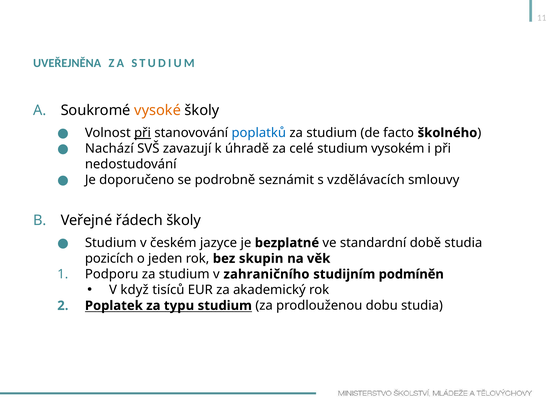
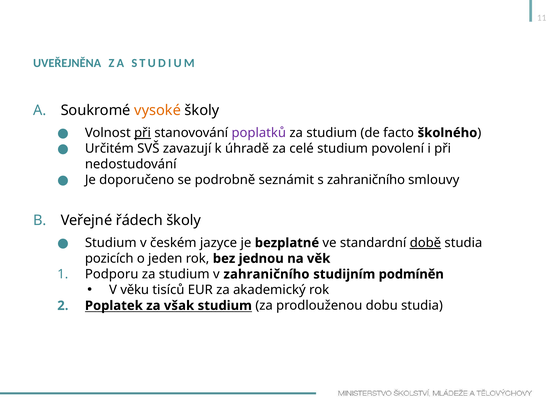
poplatků colour: blue -> purple (259, 133)
Nachází: Nachází -> Určitém (109, 148)
vysokém: vysokém -> povolení (398, 148)
s vzdělávacích: vzdělávacích -> zahraničního (366, 180)
době underline: none -> present (425, 243)
skupin: skupin -> jednou (261, 258)
když: když -> věku (135, 290)
typu: typu -> však (179, 305)
